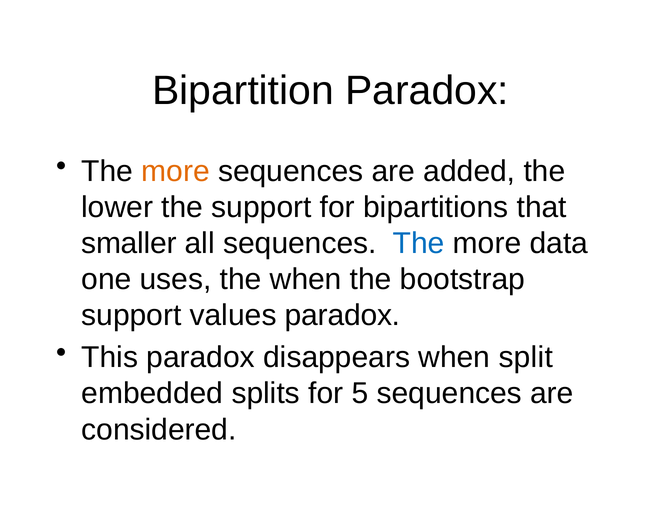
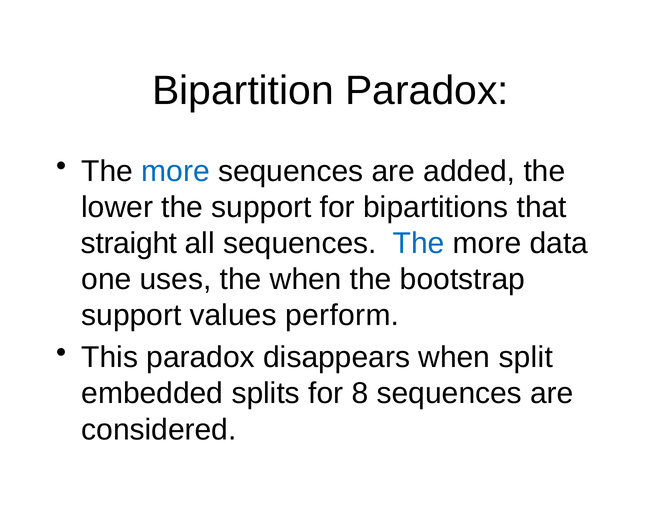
more colour: orange -> blue (176, 171)
smaller: smaller -> straight (129, 243)
values paradox: paradox -> perform (342, 315)
5: 5 -> 8 (360, 393)
